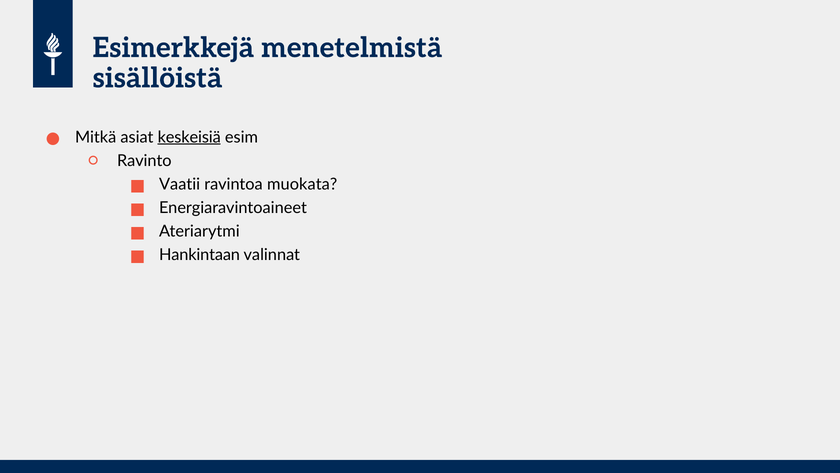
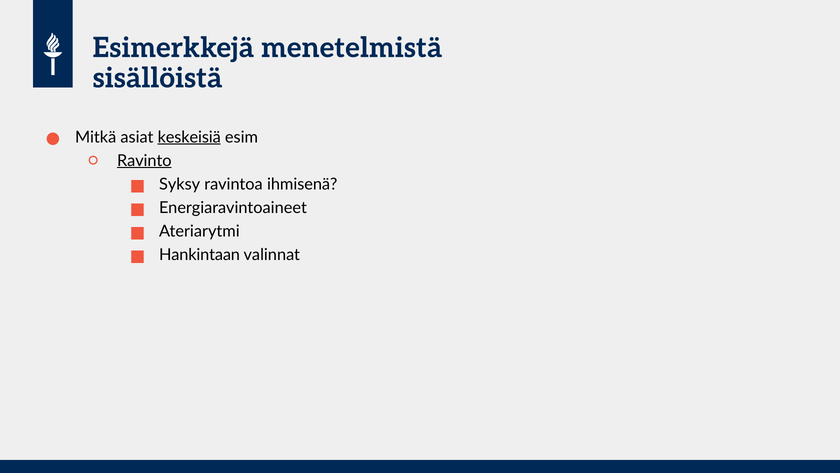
Ravinto underline: none -> present (144, 161)
Vaatii: Vaatii -> Syksy (180, 184)
muokata: muokata -> ihmisenä (302, 184)
